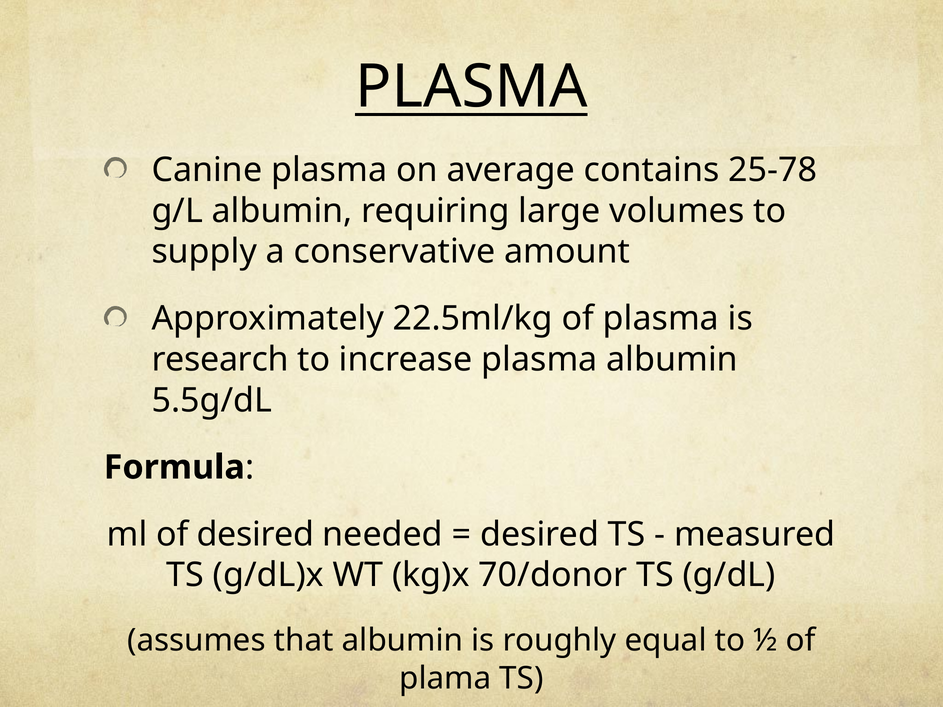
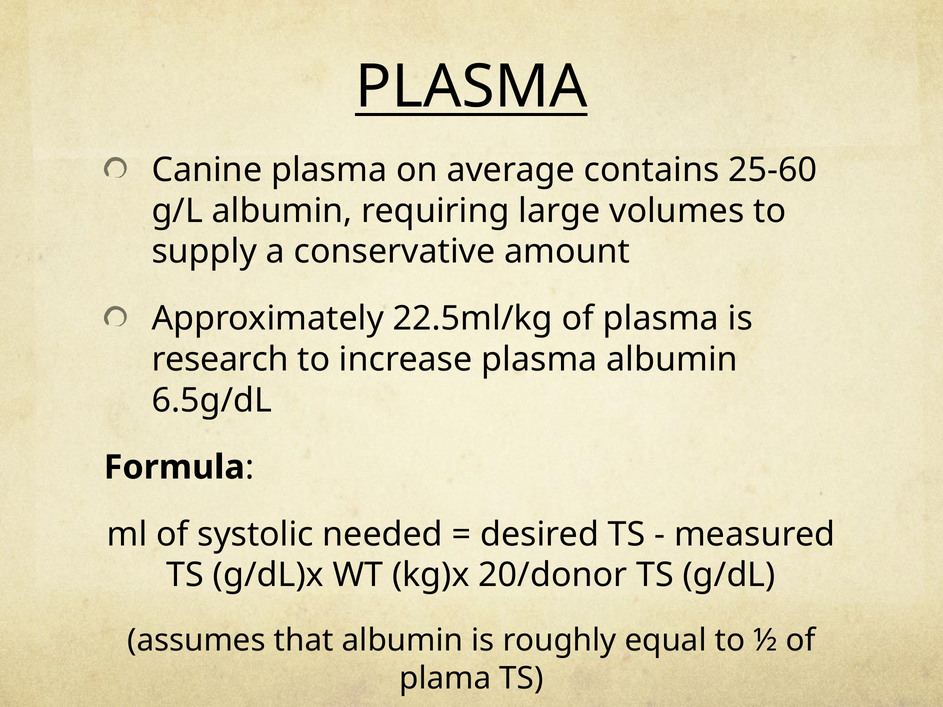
25-78: 25-78 -> 25-60 (773, 170)
5.5g/dL: 5.5g/dL -> 6.5g/dL (212, 400)
of desired: desired -> systolic (255, 535)
70/donor: 70/donor -> 20/donor (553, 575)
